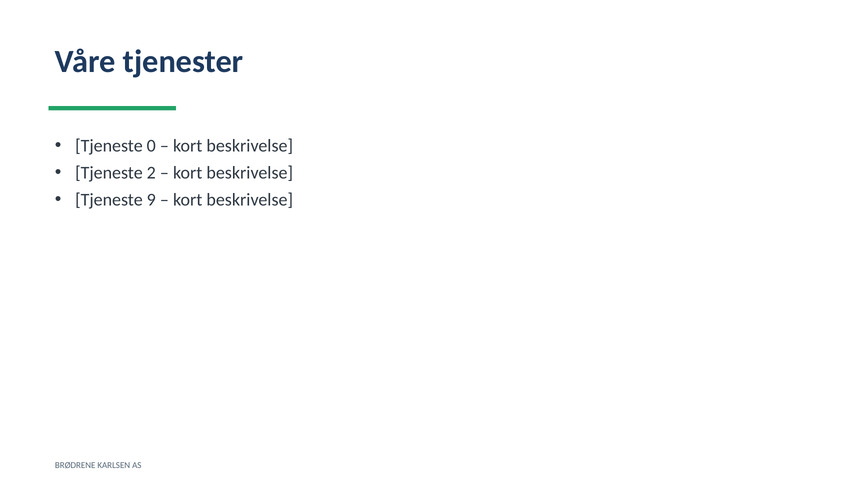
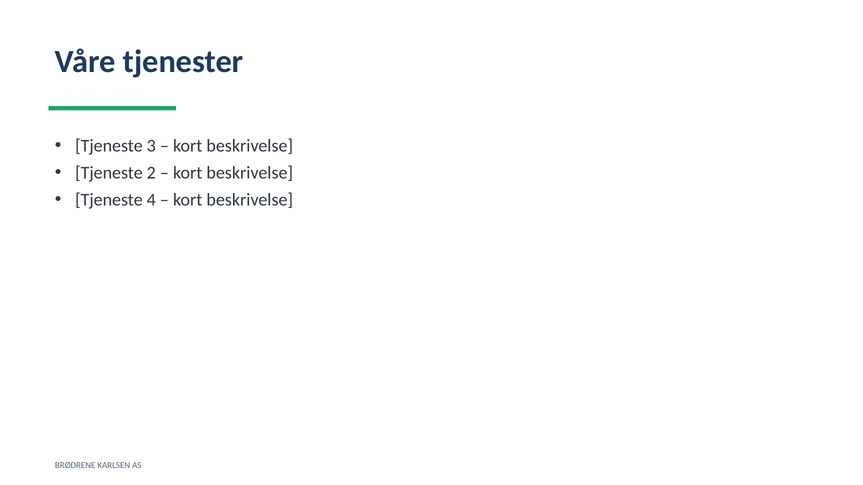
0: 0 -> 3 (151, 146)
9: 9 -> 4 (151, 200)
